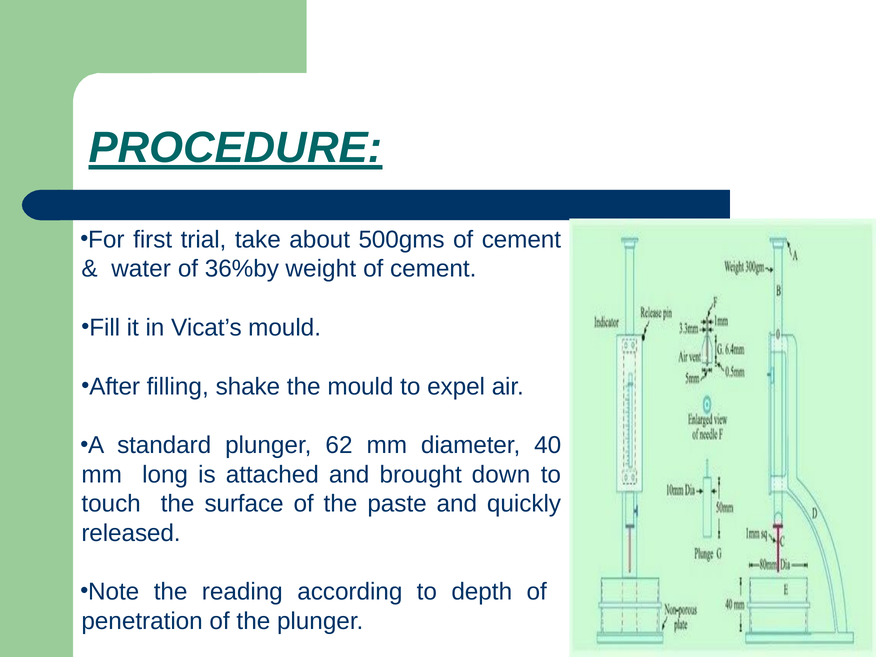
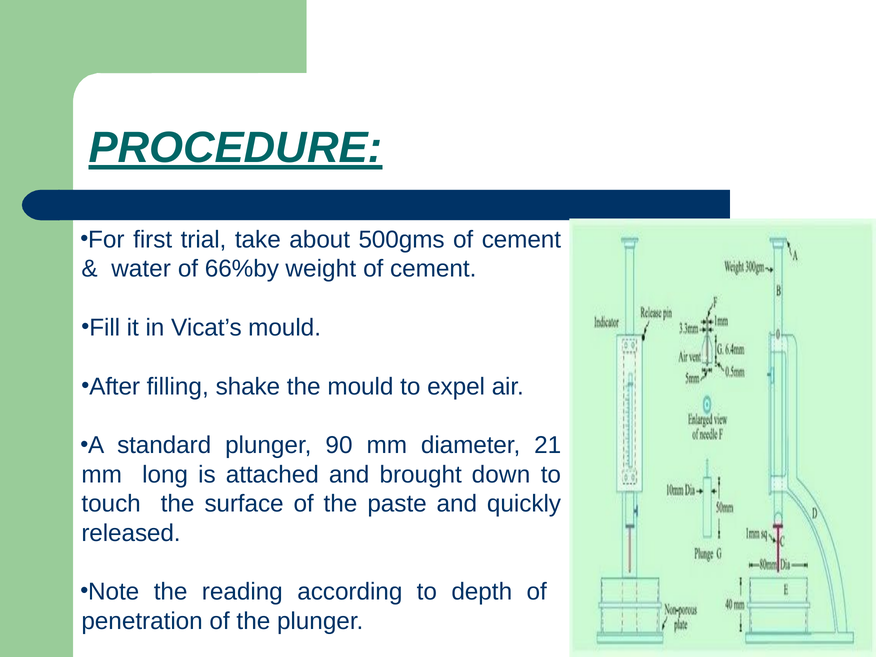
36%by: 36%by -> 66%by (242, 269)
62: 62 -> 90 (339, 445)
40: 40 -> 21 (548, 445)
